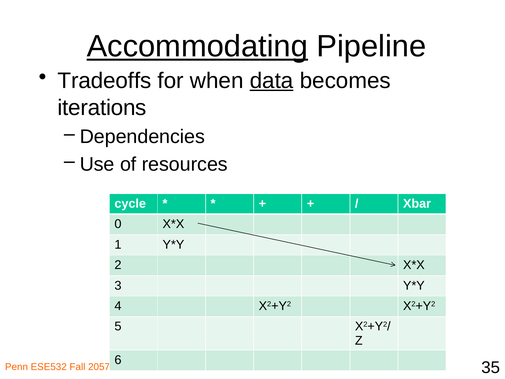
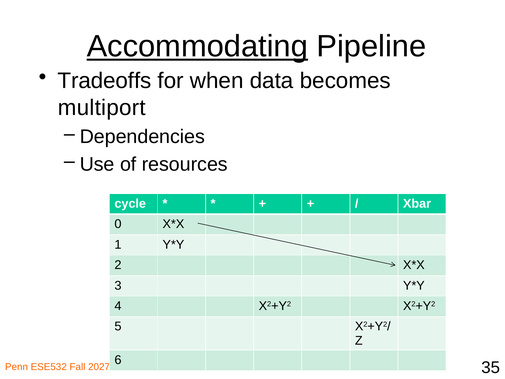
data underline: present -> none (272, 81)
iterations: iterations -> multiport (102, 108)
2057: 2057 -> 2027 (99, 367)
